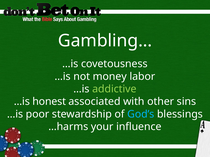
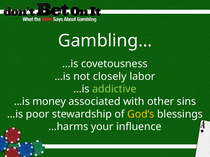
money: money -> closely (110, 77)
honest: honest -> money (49, 102)
God’s colour: light blue -> yellow (141, 114)
